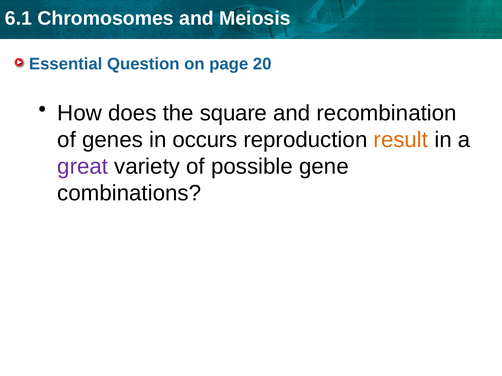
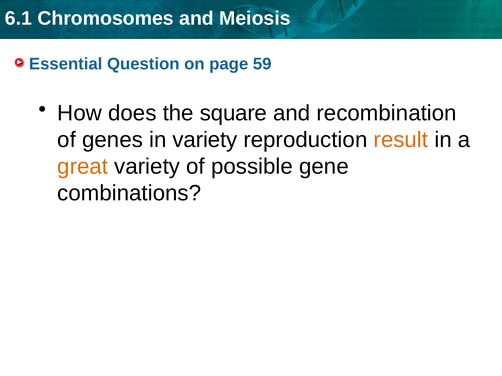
20: 20 -> 59 (262, 64)
in occurs: occurs -> variety (205, 140)
great colour: purple -> orange (83, 167)
